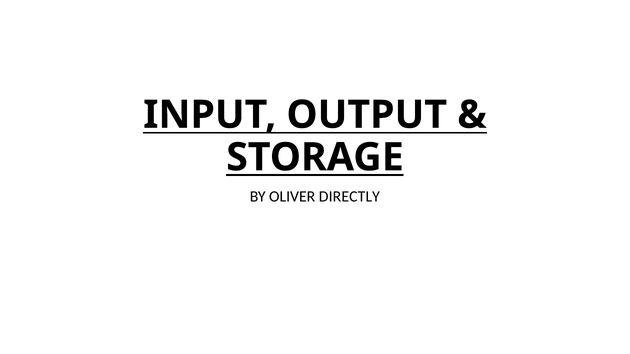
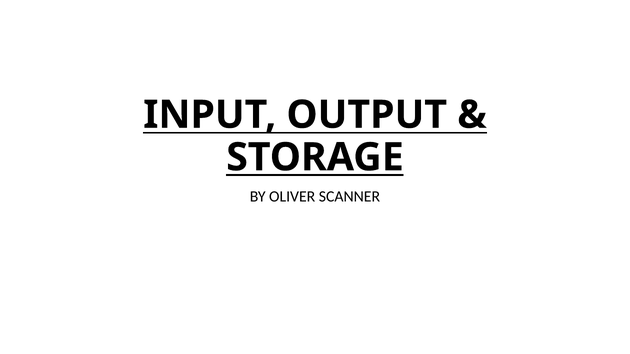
DIRECTLY: DIRECTLY -> SCANNER (349, 197)
